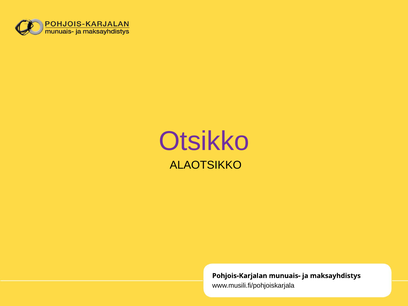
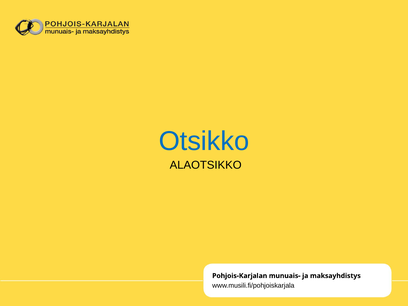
Otsikko colour: purple -> blue (204, 141)
